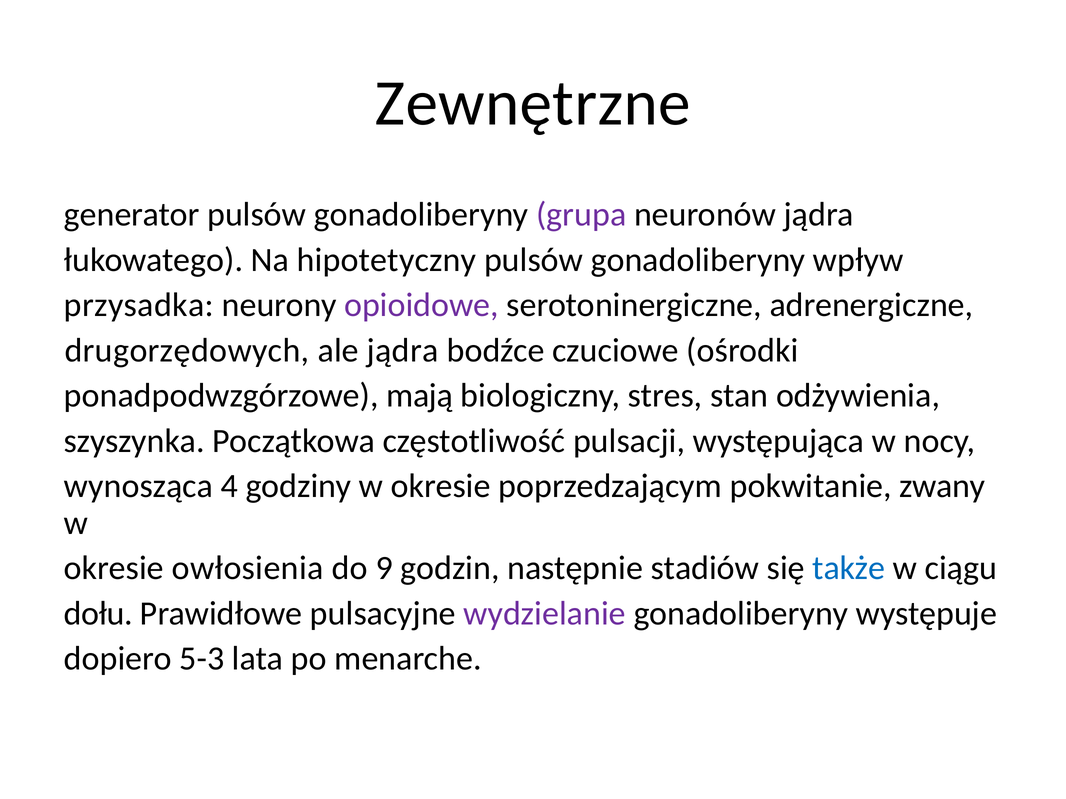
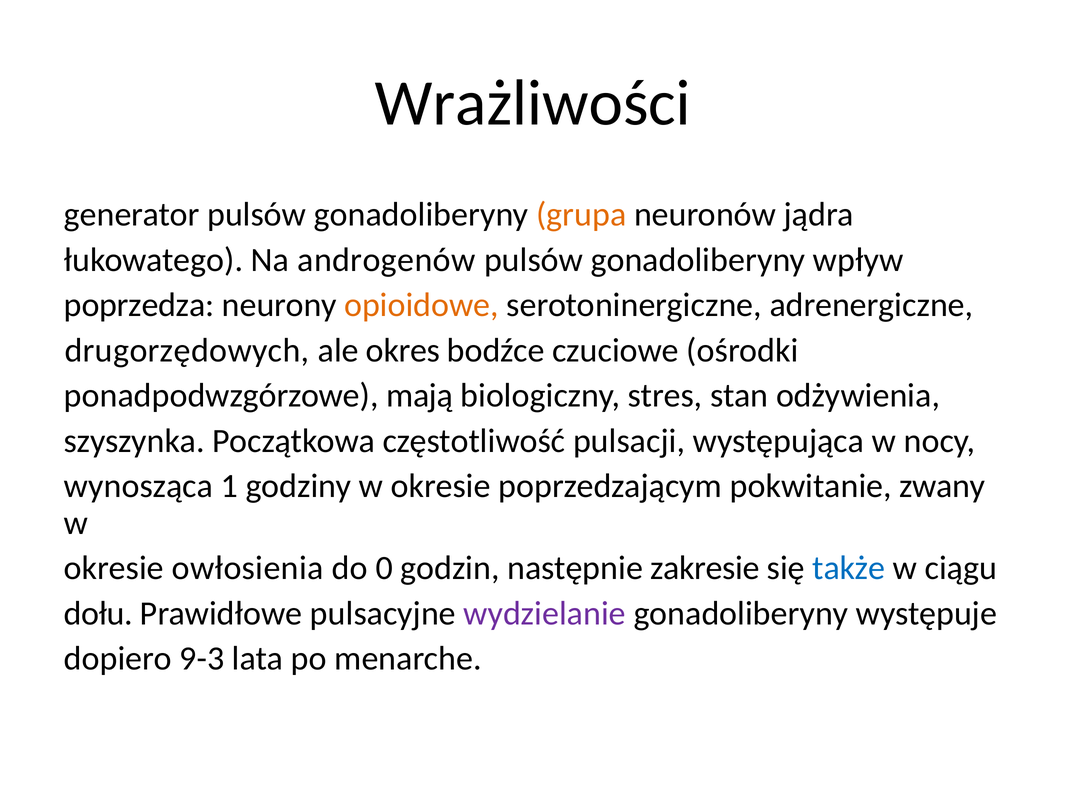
Zewnętrzne: Zewnętrzne -> Wrażliwości (533, 103)
grupa colour: purple -> orange (581, 215)
hipotetyczny: hipotetyczny -> androgenów (386, 260)
przysadka: przysadka -> poprzedza (139, 305)
opioidowe colour: purple -> orange (421, 305)
ale jądra: jądra -> okres (403, 351)
4: 4 -> 1 (229, 486)
9: 9 -> 0 (384, 568)
stadiów: stadiów -> zakresie (705, 568)
5-3: 5-3 -> 9-3 (202, 659)
